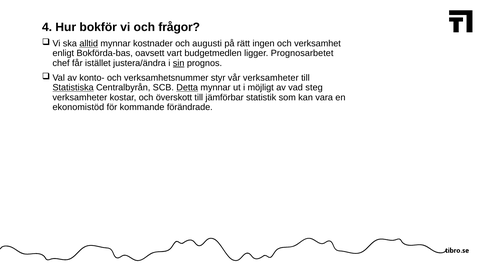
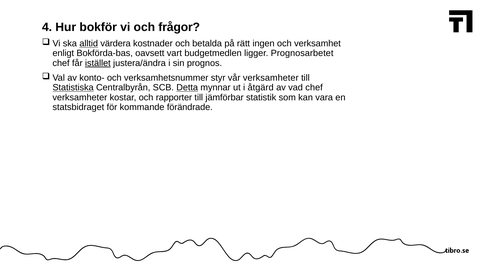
alltid mynnar: mynnar -> värdera (116, 44)
augusti: augusti -> betalda (207, 44)
istället underline: none -> present (98, 63)
sin underline: present -> none (179, 63)
möjligt: möjligt -> åtgärd (261, 88)
vad steg: steg -> chef (314, 88)
överskott: överskott -> rapporter (174, 97)
ekonomistöd: ekonomistöd -> statsbidraget (78, 107)
